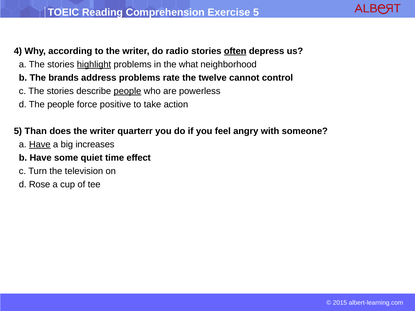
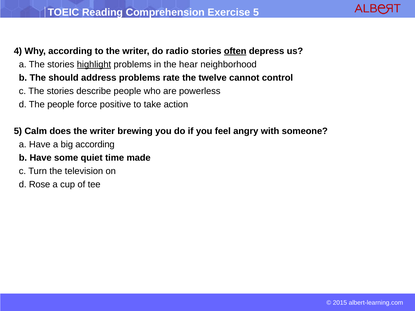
what: what -> hear (188, 64)
brands: brands -> should (64, 78)
people underline: present -> none (127, 91)
Than: Than -> Calm (36, 131)
quarterr: quarterr -> brewing (135, 131)
Have underline: present -> none (40, 145)
big increases: increases -> according (95, 145)
effect: effect -> made (139, 158)
